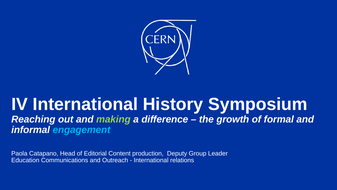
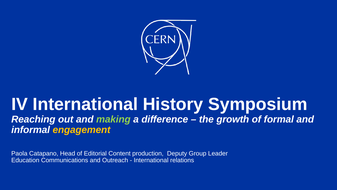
engagement colour: light blue -> yellow (82, 130)
